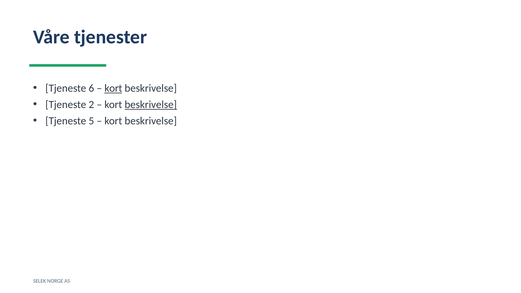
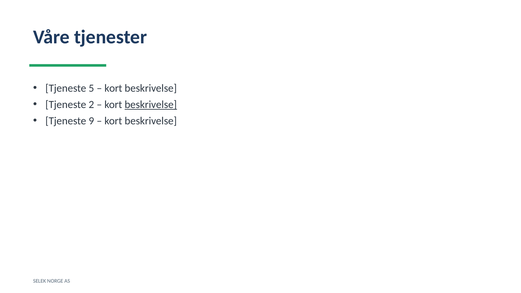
6: 6 -> 5 (91, 88)
kort underline: present -> none (113, 88)
5: 5 -> 9 (91, 121)
